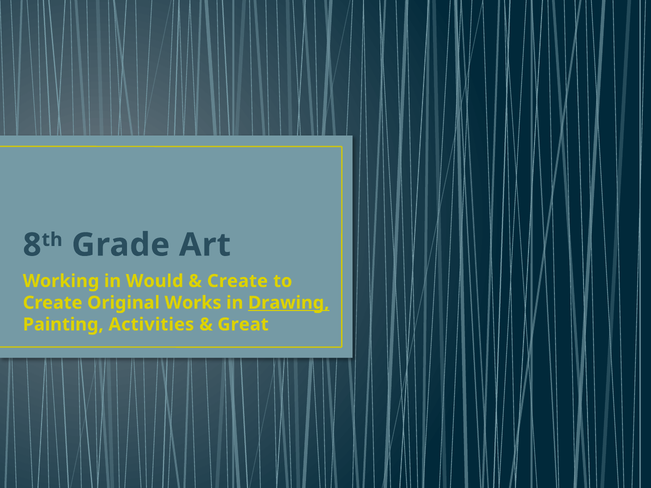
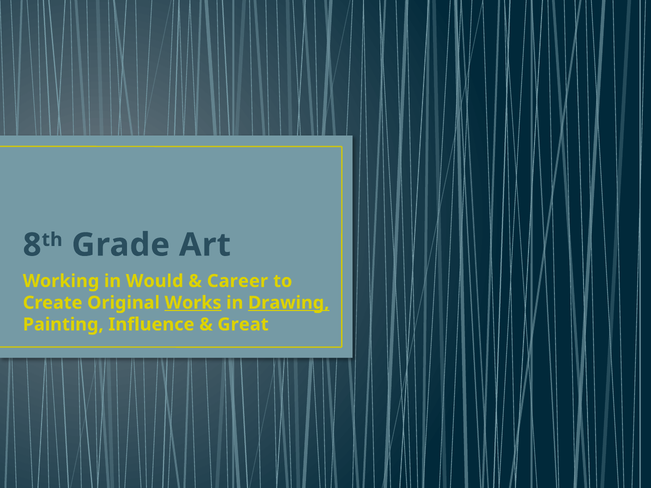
Create: Create -> Career (237, 281)
Works underline: none -> present (193, 303)
Activities: Activities -> Influence (151, 325)
